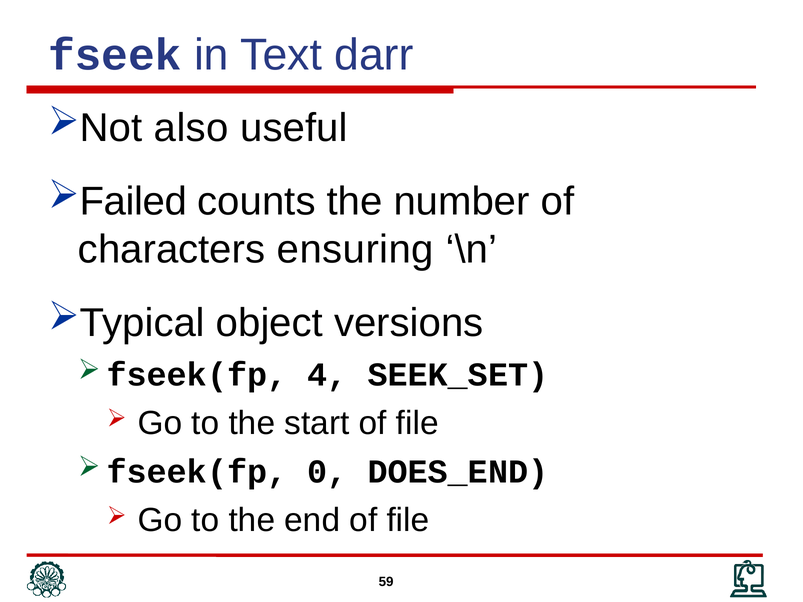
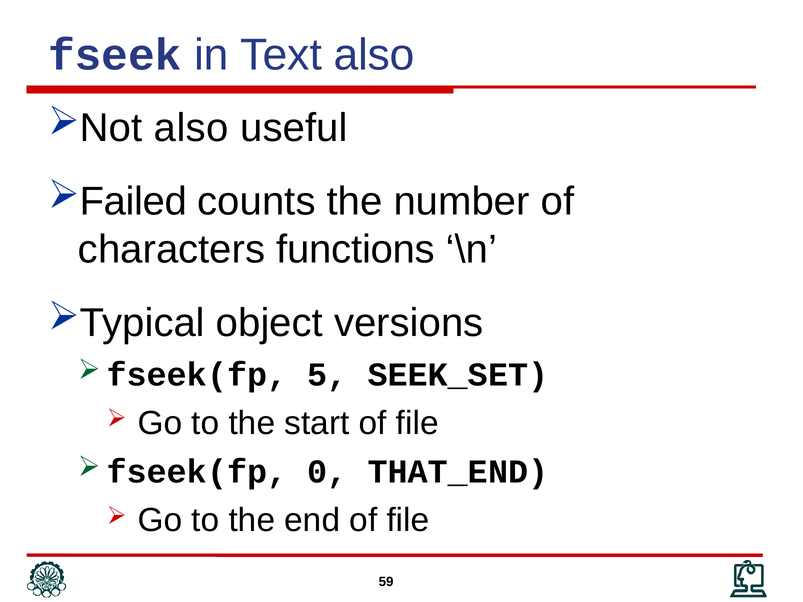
Text darr: darr -> also (374, 55)
ensuring: ensuring -> functions (356, 250)
4: 4 -> 5 (327, 375)
DOES_END: DOES_END -> THAT_END (458, 472)
